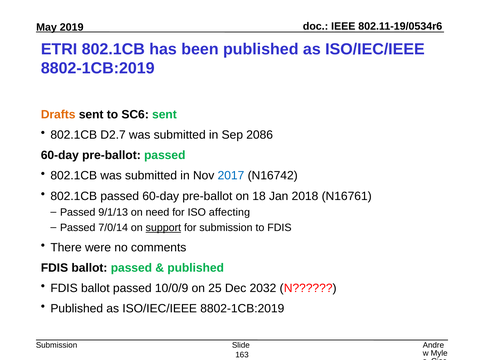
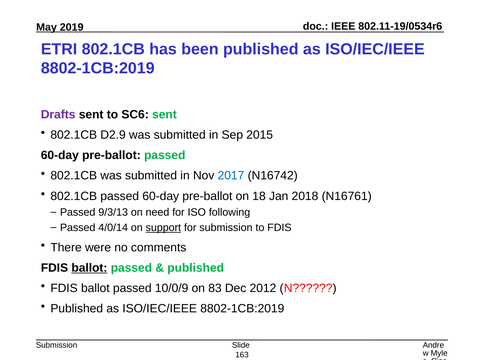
Drafts colour: orange -> purple (58, 114)
D2.7: D2.7 -> D2.9 (113, 135)
2086: 2086 -> 2015 (260, 135)
9/1/13: 9/1/13 -> 9/3/13 (113, 212)
affecting: affecting -> following (230, 212)
7/0/14: 7/0/14 -> 4/0/14 (113, 228)
ballot underline: none -> present (89, 268)
25: 25 -> 83 (215, 288)
2032: 2032 -> 2012 (263, 288)
